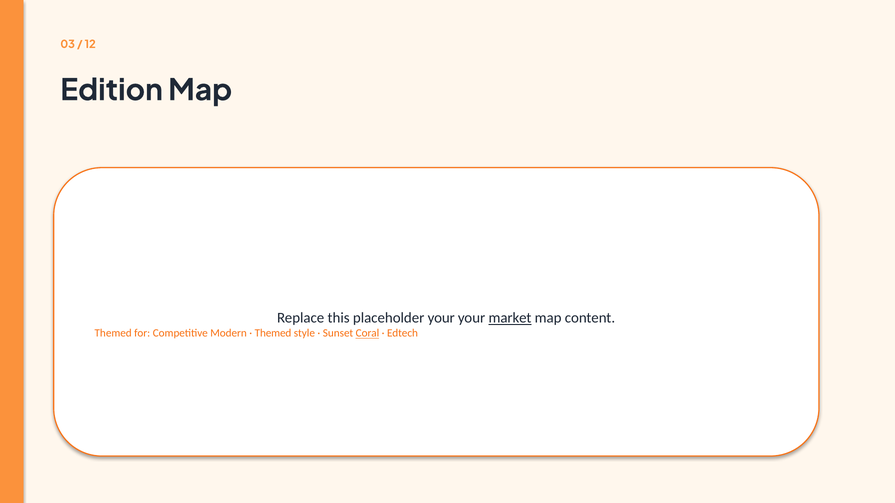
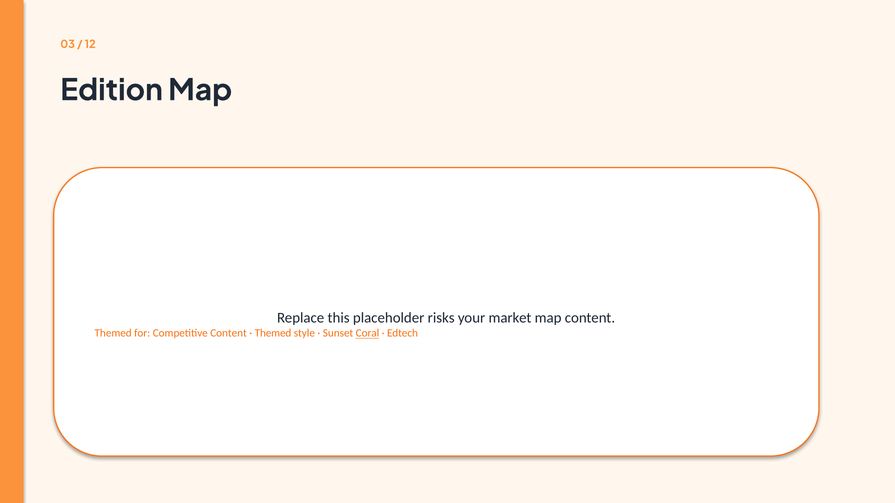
placeholder your: your -> risks (441, 318)
market underline: present -> none (510, 318)
Competitive Modern: Modern -> Content (229, 334)
